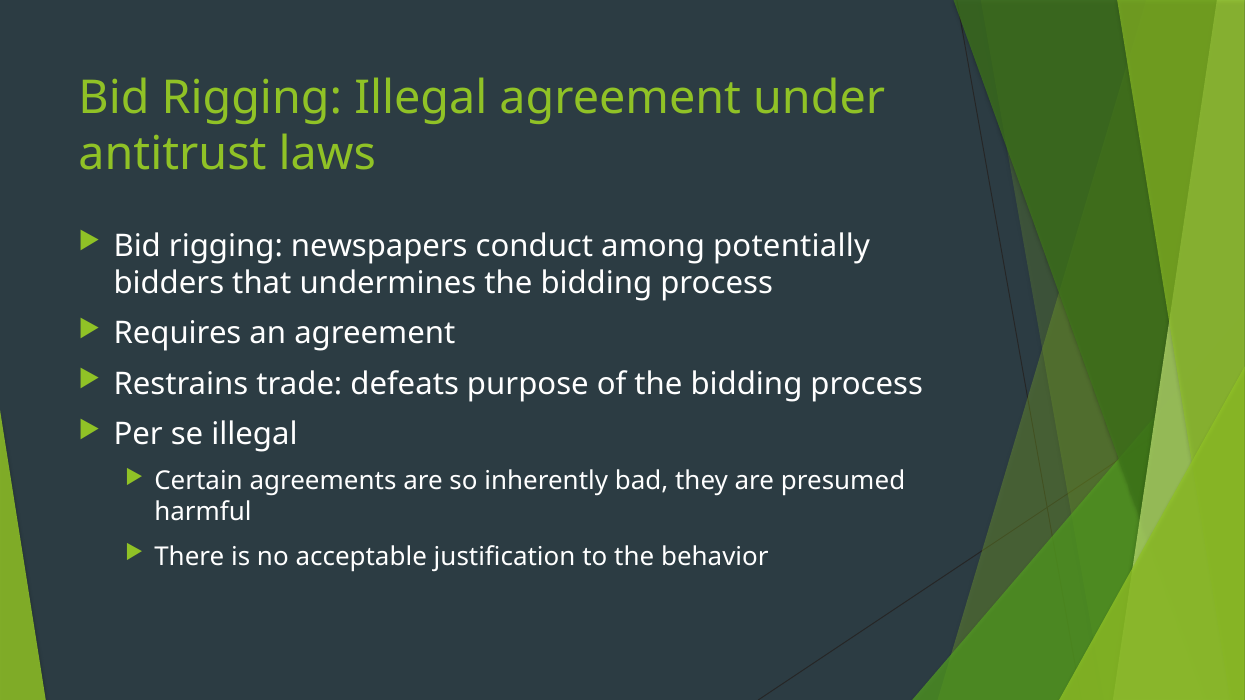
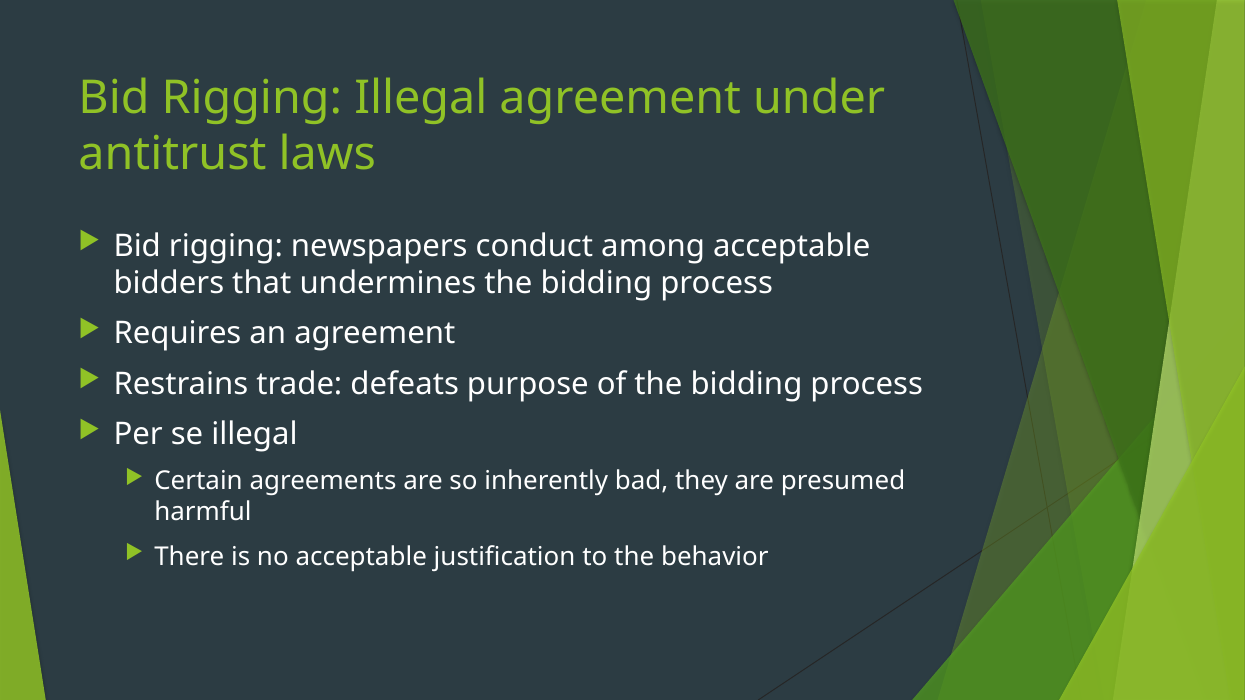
among potentially: potentially -> acceptable (792, 246)
